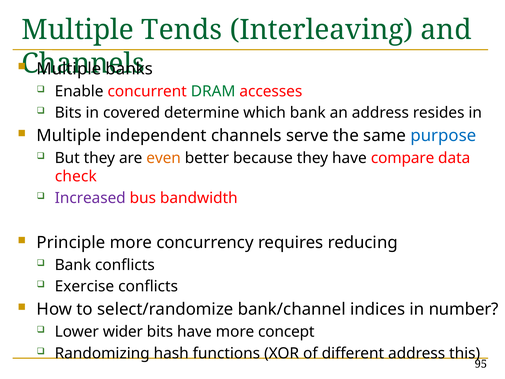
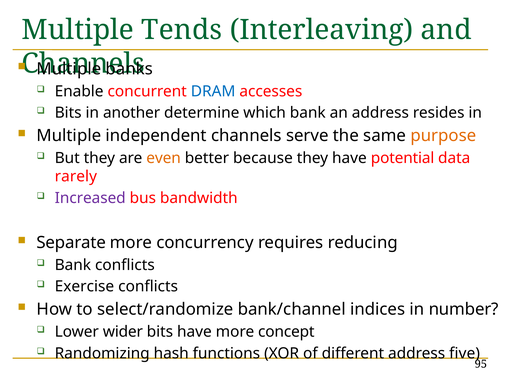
DRAM colour: green -> blue (213, 91)
covered: covered -> another (132, 113)
purpose colour: blue -> orange (443, 136)
compare: compare -> potential (403, 158)
check: check -> rarely (76, 176)
Principle: Principle -> Separate (71, 242)
this: this -> five (465, 353)
